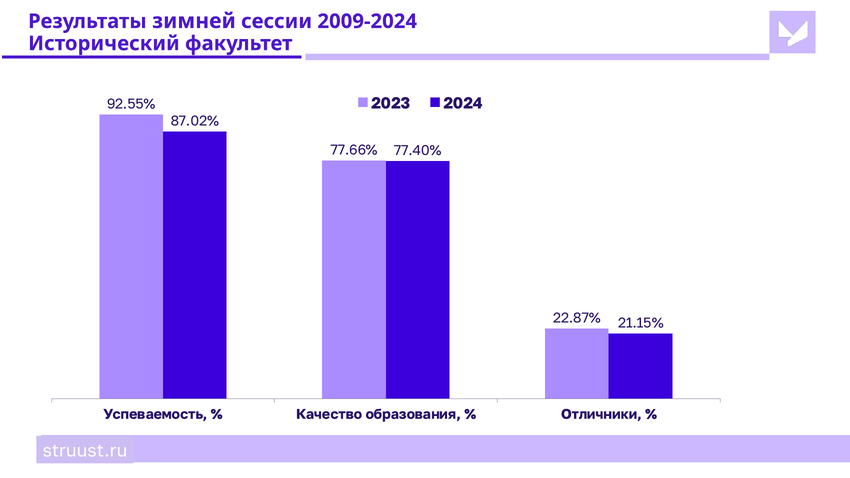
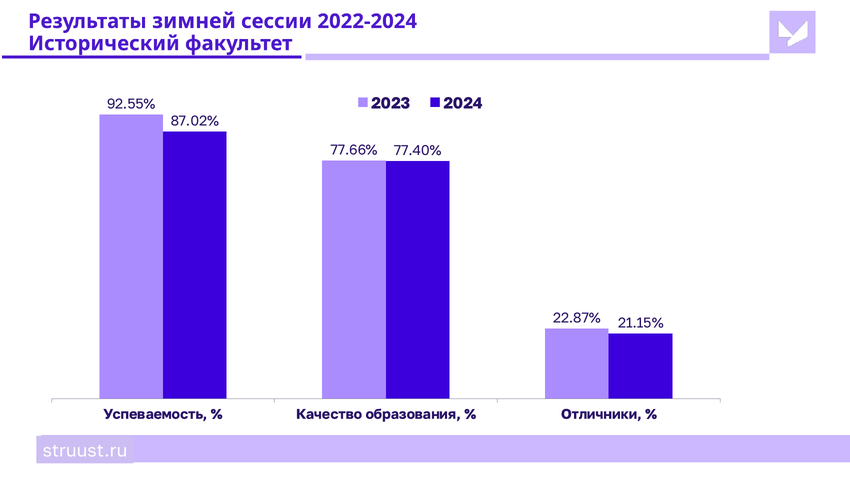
2009-2024: 2009-2024 -> 2022-2024 (367, 21)
